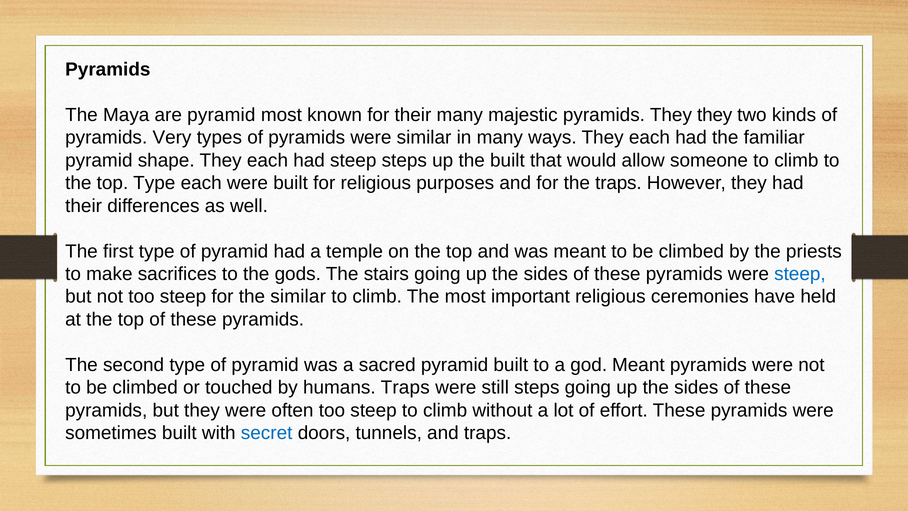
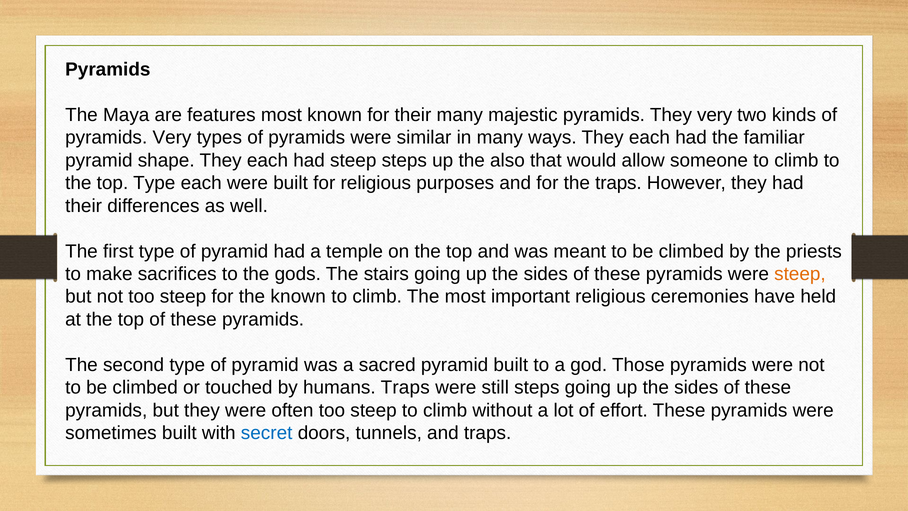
are pyramid: pyramid -> features (221, 115)
They they: they -> very (715, 115)
the built: built -> also (507, 160)
steep colour: blue -> orange (800, 274)
the similar: similar -> known (298, 297)
god Meant: Meant -> Those (638, 365)
